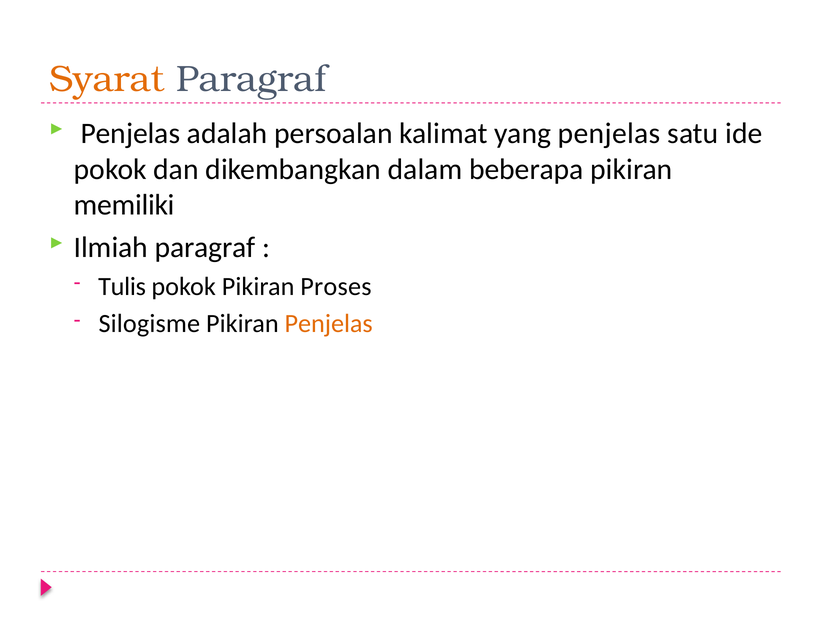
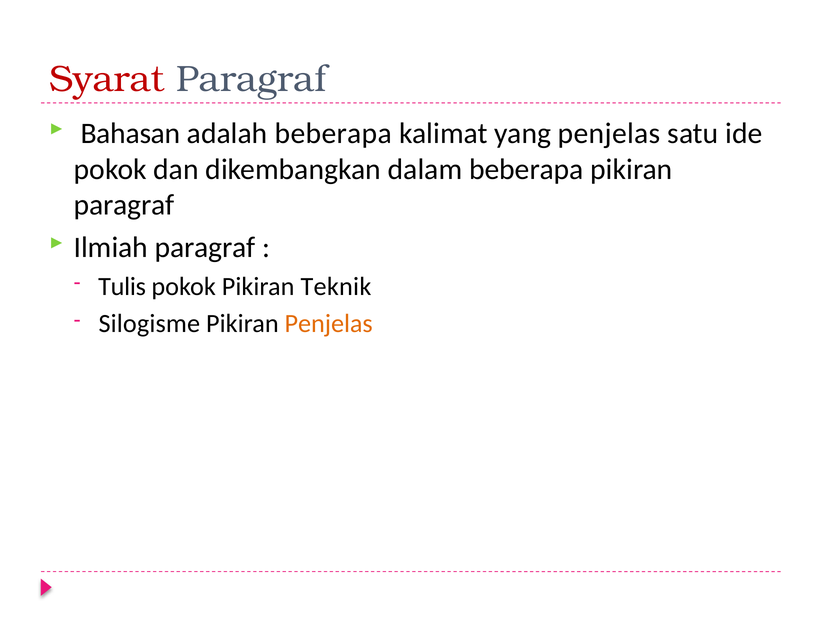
Syarat colour: orange -> red (107, 79)
Penjelas: Penjelas -> Bahasan (130, 134)
adalah persoalan: persoalan -> beberapa (333, 134)
memiliki: memiliki -> paragraf (124, 205)
Proses: Proses -> Teknik (336, 286)
